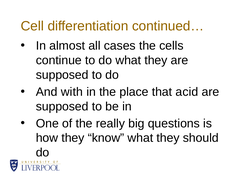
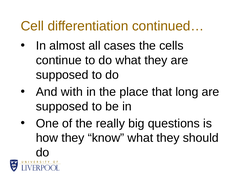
acid: acid -> long (187, 92)
